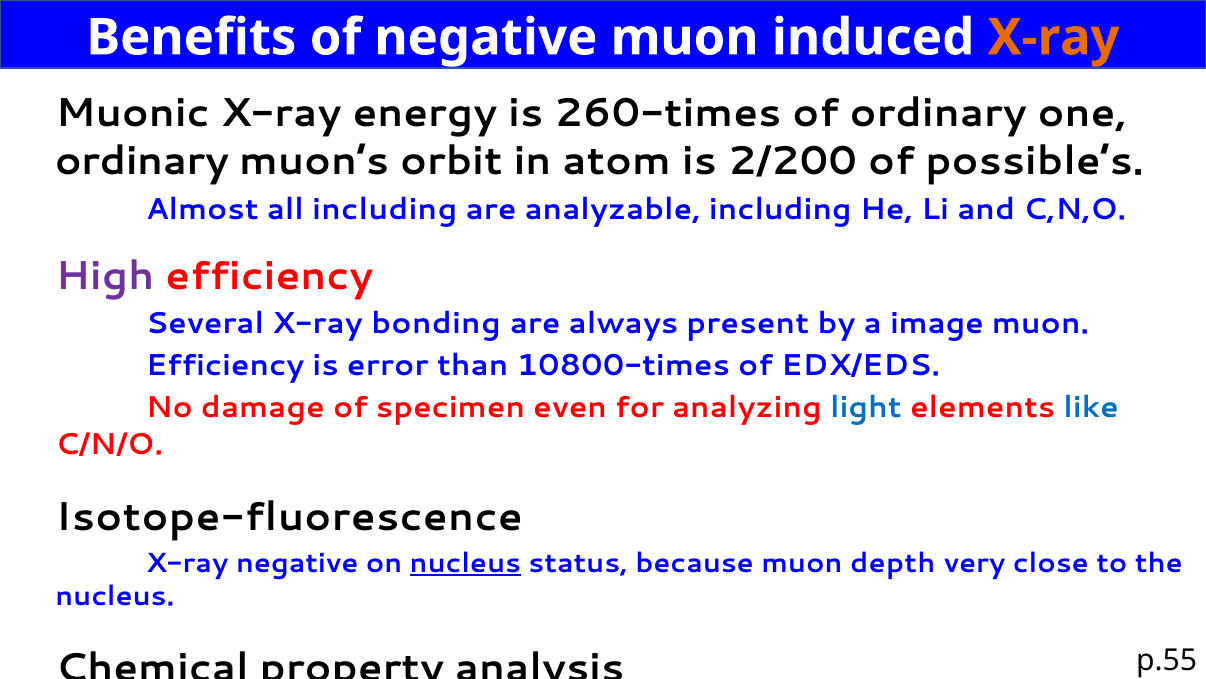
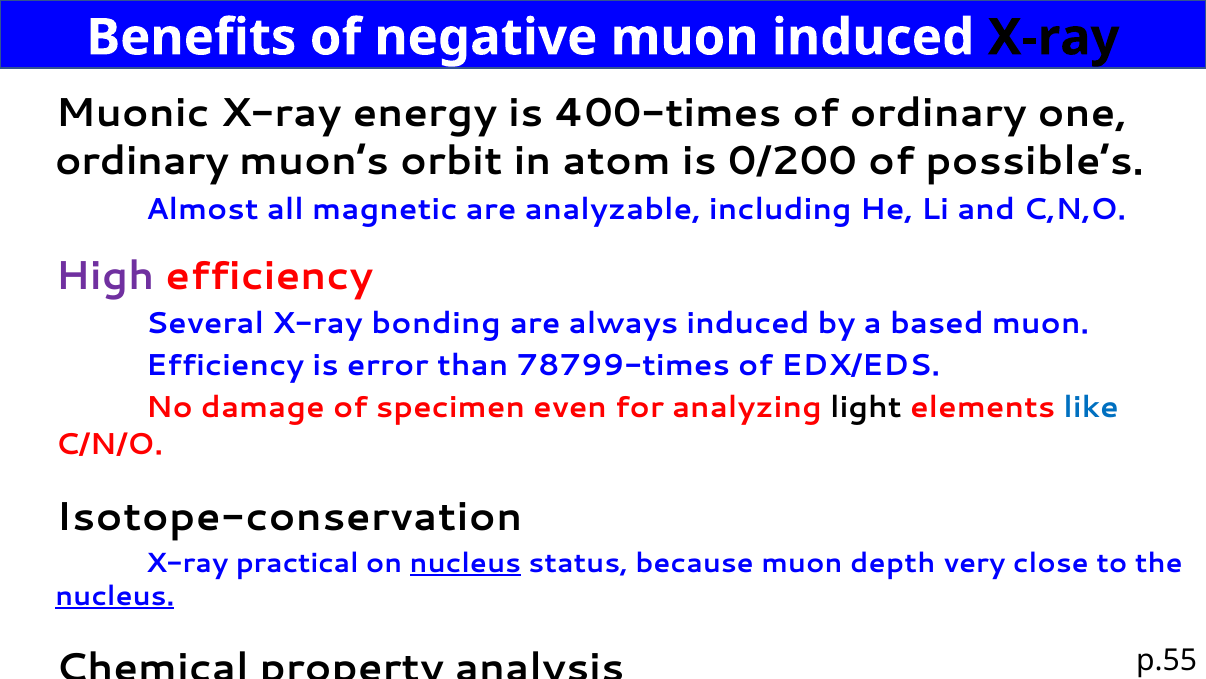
X-ray colour: orange -> black (1054, 38)
260-times: 260-times -> 400-times (668, 113)
2/200: 2/200 -> 0/200 (792, 162)
all including: including -> magnetic (385, 209)
always present: present -> induced (748, 323)
image: image -> based (937, 323)
10800-times: 10800-times -> 78799-times (623, 365)
light colour: blue -> black (866, 408)
Isotope-fluorescence: Isotope-fluorescence -> Isotope-conservation (289, 517)
X-ray negative: negative -> practical (297, 562)
nucleus underline: none -> present (115, 596)
